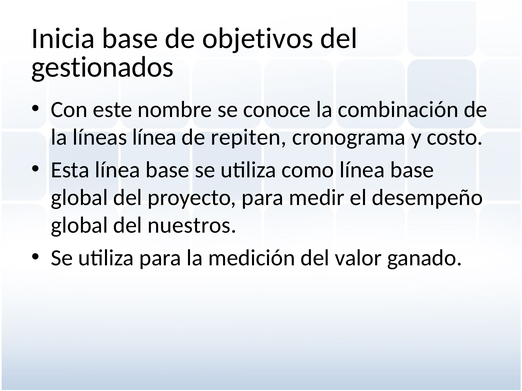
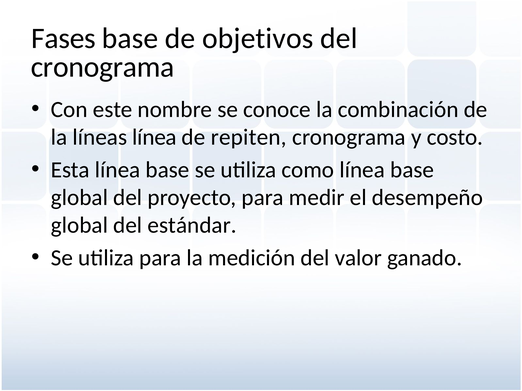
Inicia: Inicia -> Fases (63, 38)
gestionados: gestionados -> cronograma (103, 67)
nuestros: nuestros -> estándar (192, 226)
